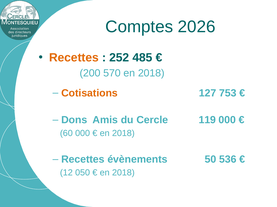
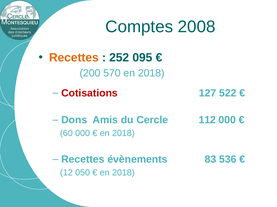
2026: 2026 -> 2008 (197, 27)
485: 485 -> 095 (142, 58)
Cotisations colour: orange -> red (89, 93)
753: 753 -> 522 (228, 93)
119: 119 -> 112 (207, 120)
50: 50 -> 83 (210, 160)
